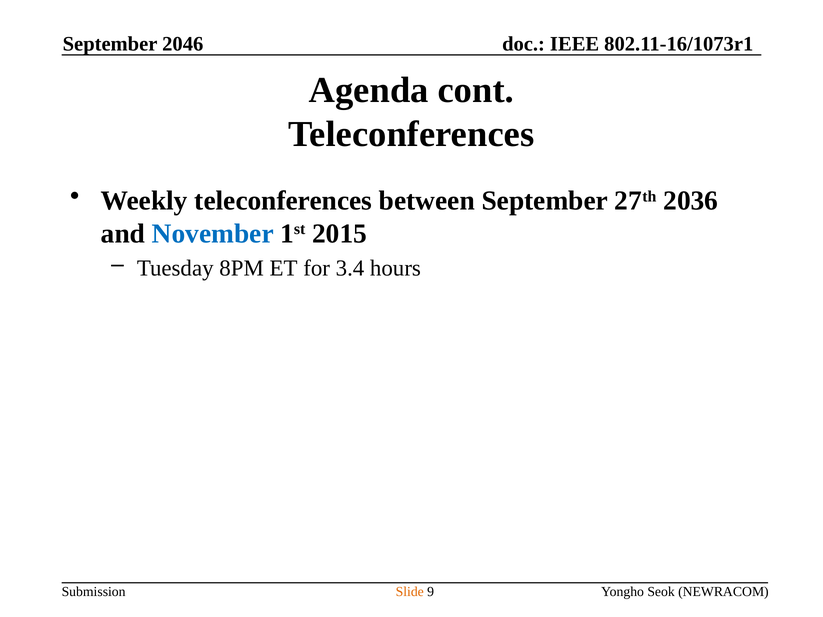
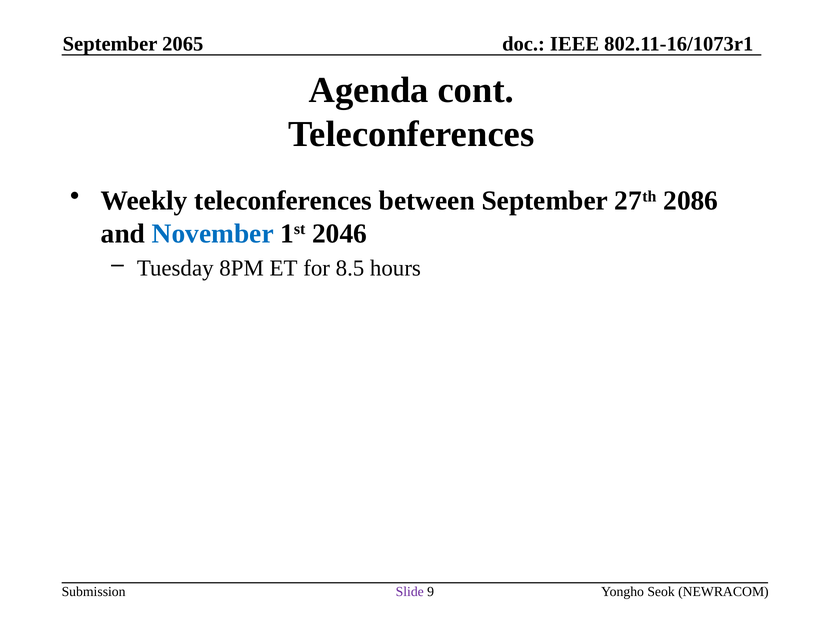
2046: 2046 -> 2065 (183, 44)
2036: 2036 -> 2086 (691, 201)
2015: 2015 -> 2046 (340, 234)
3.4: 3.4 -> 8.5 (350, 268)
Slide colour: orange -> purple (410, 592)
